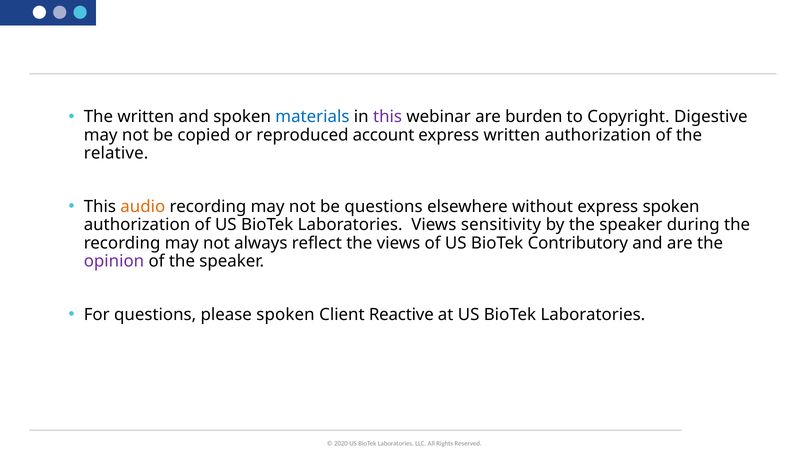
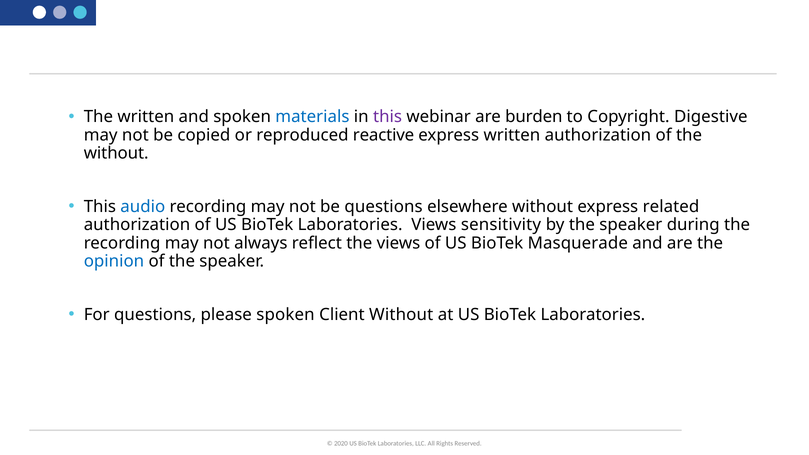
account: account -> reactive (384, 135)
relative: relative -> without (116, 153)
audio colour: orange -> blue (143, 207)
express spoken: spoken -> related (671, 207)
Contributory: Contributory -> Masquerade (578, 243)
opinion colour: purple -> blue (114, 261)
Client Reactive: Reactive -> Without (401, 315)
